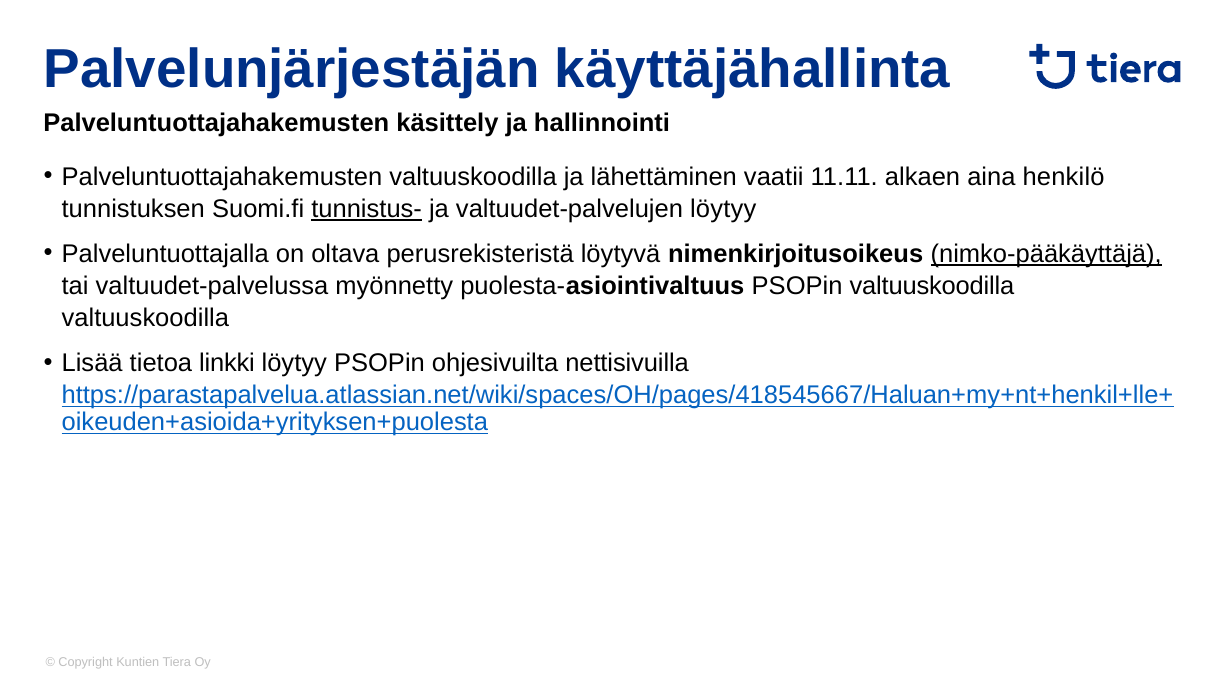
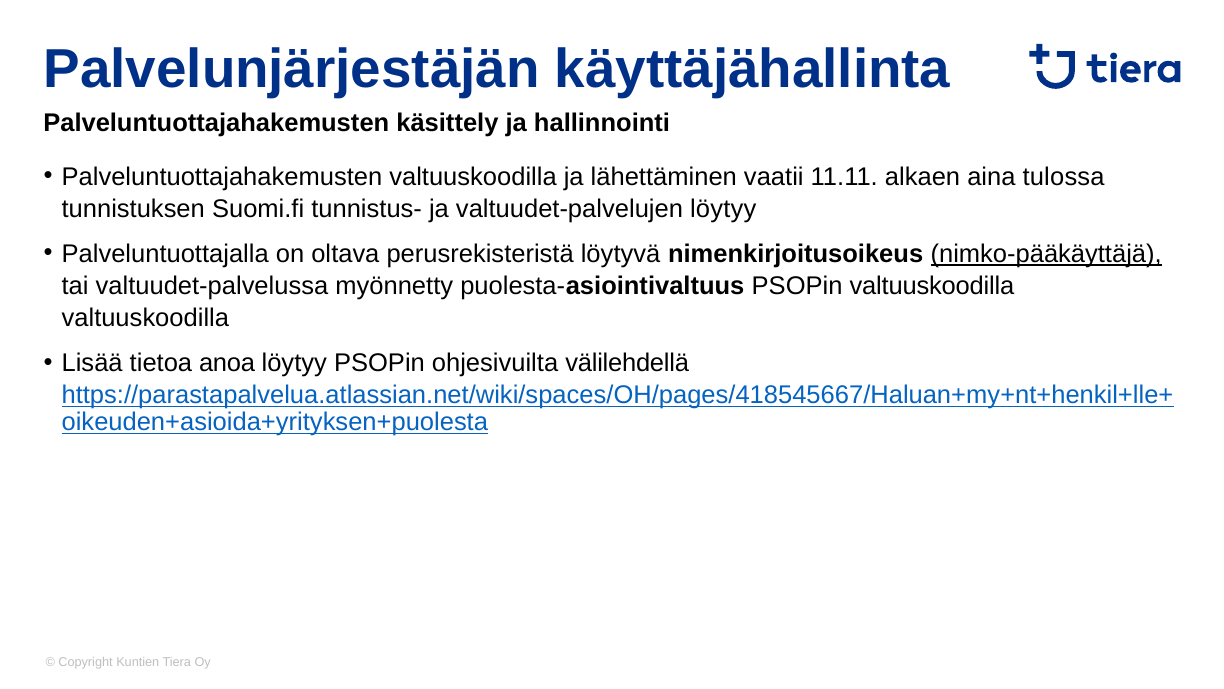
henkilö: henkilö -> tulossa (1064, 177)
tunnistus- underline: present -> none (367, 209)
linkki: linkki -> anoa (227, 363)
nettisivuilla: nettisivuilla -> välilehdellä (627, 363)
